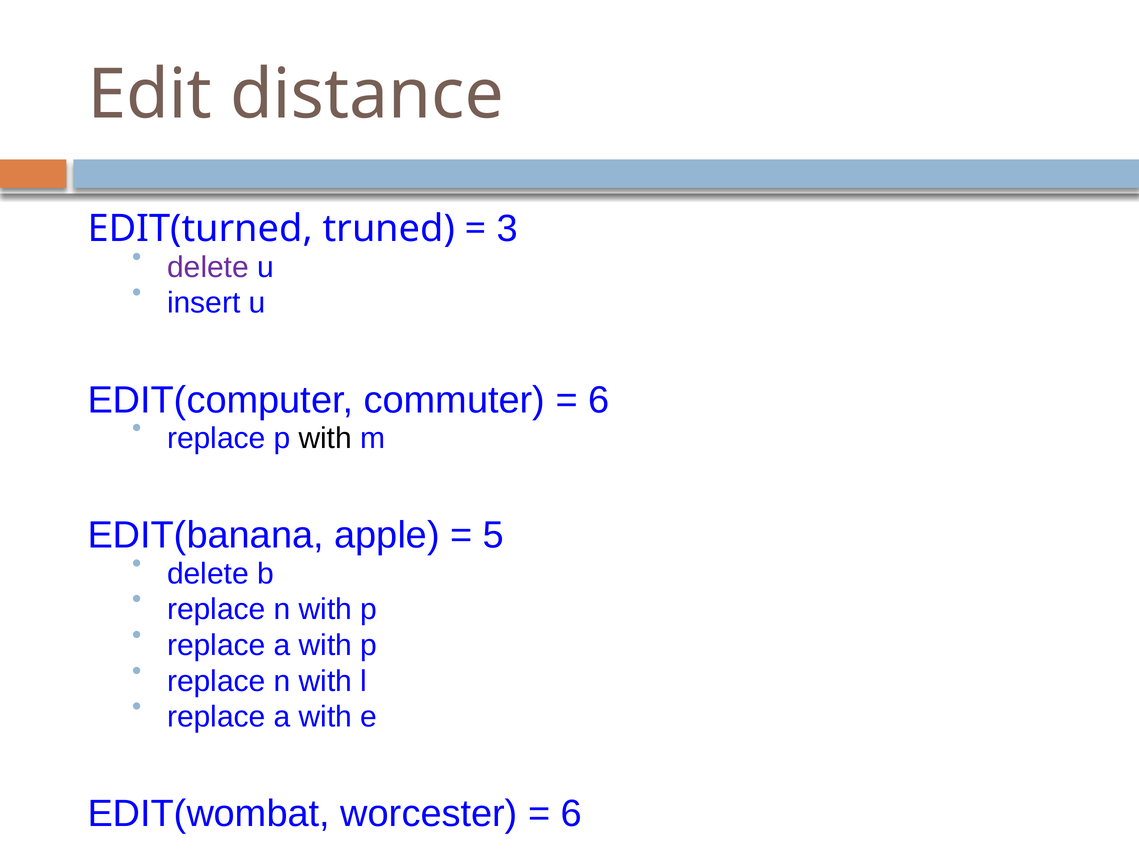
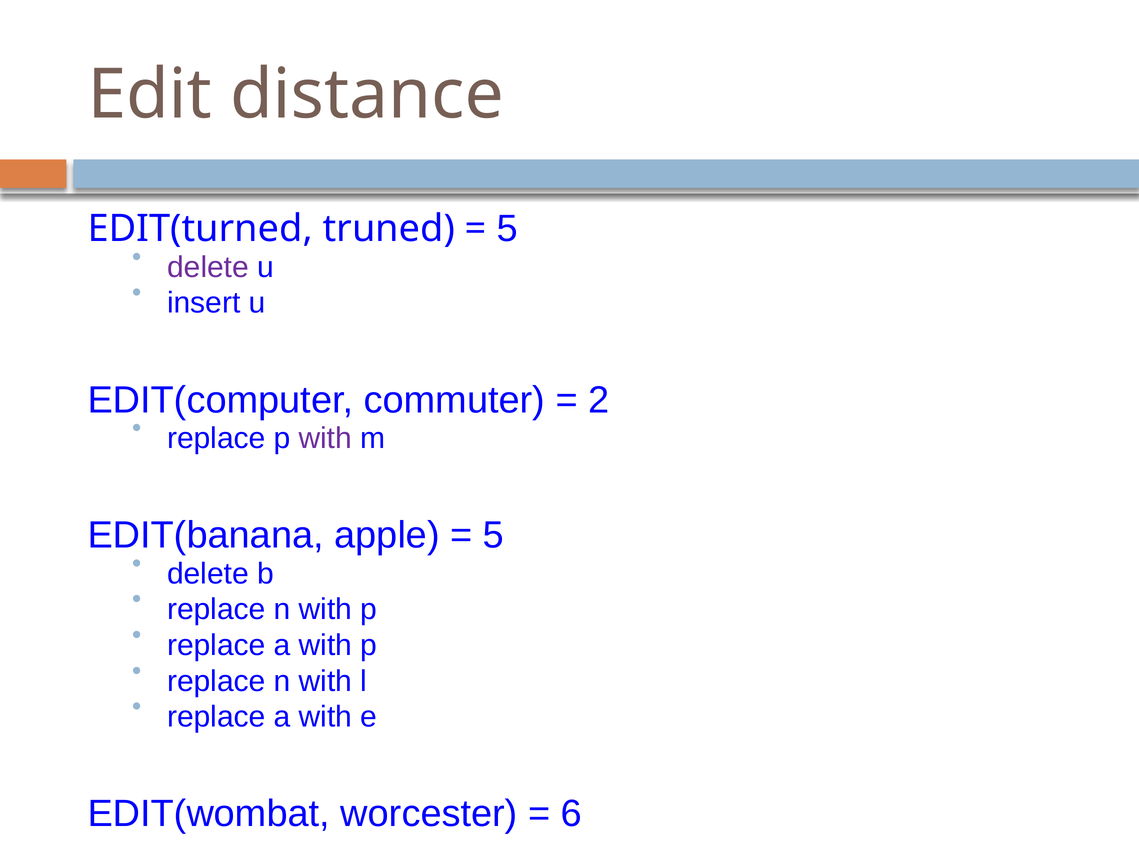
3: 3 -> 5 (507, 229)
6: 6 -> 2 (599, 400)
with colour: black -> purple (325, 439)
